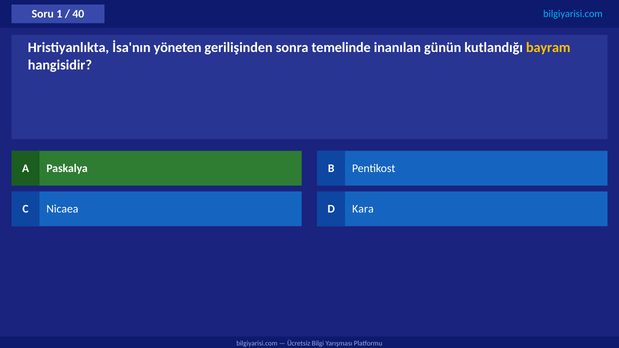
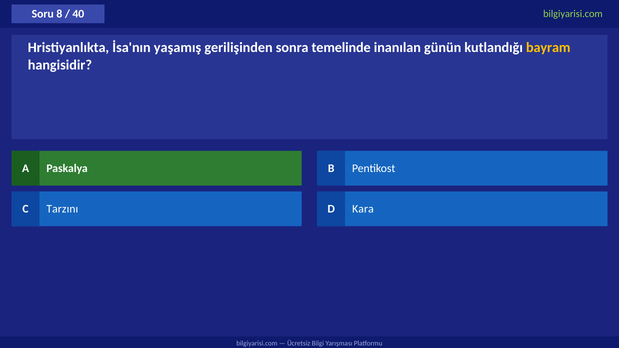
1: 1 -> 8 (59, 14)
bilgiyarisi.com colour: light blue -> light green (573, 14)
yöneten: yöneten -> yaşamış (178, 48)
Nicaea: Nicaea -> Tarzını (62, 209)
